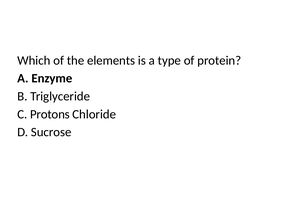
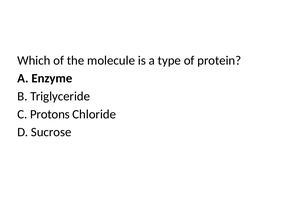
elements: elements -> molecule (111, 60)
